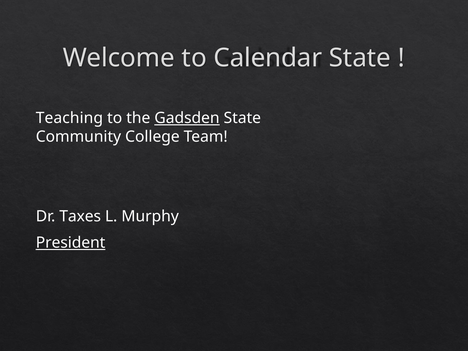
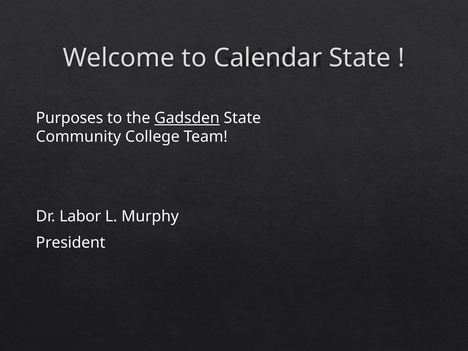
Teaching: Teaching -> Purposes (70, 118)
Taxes: Taxes -> Labor (80, 216)
President underline: present -> none (71, 243)
